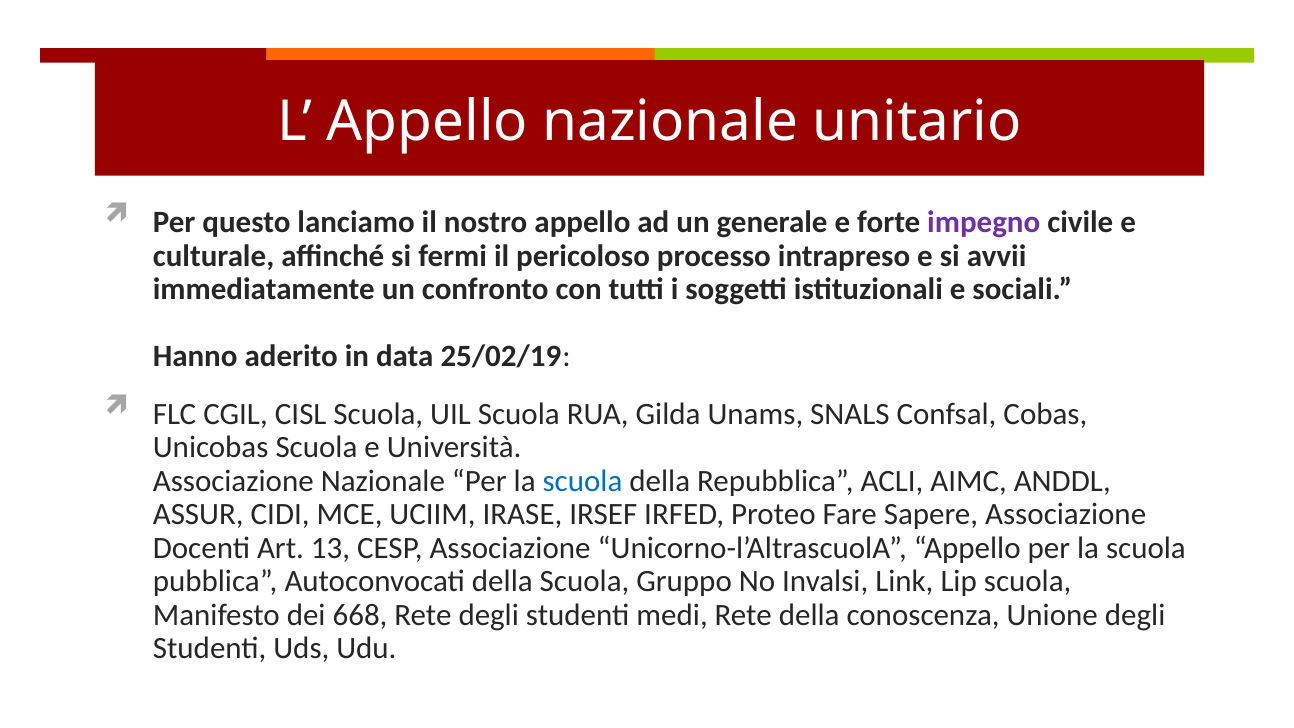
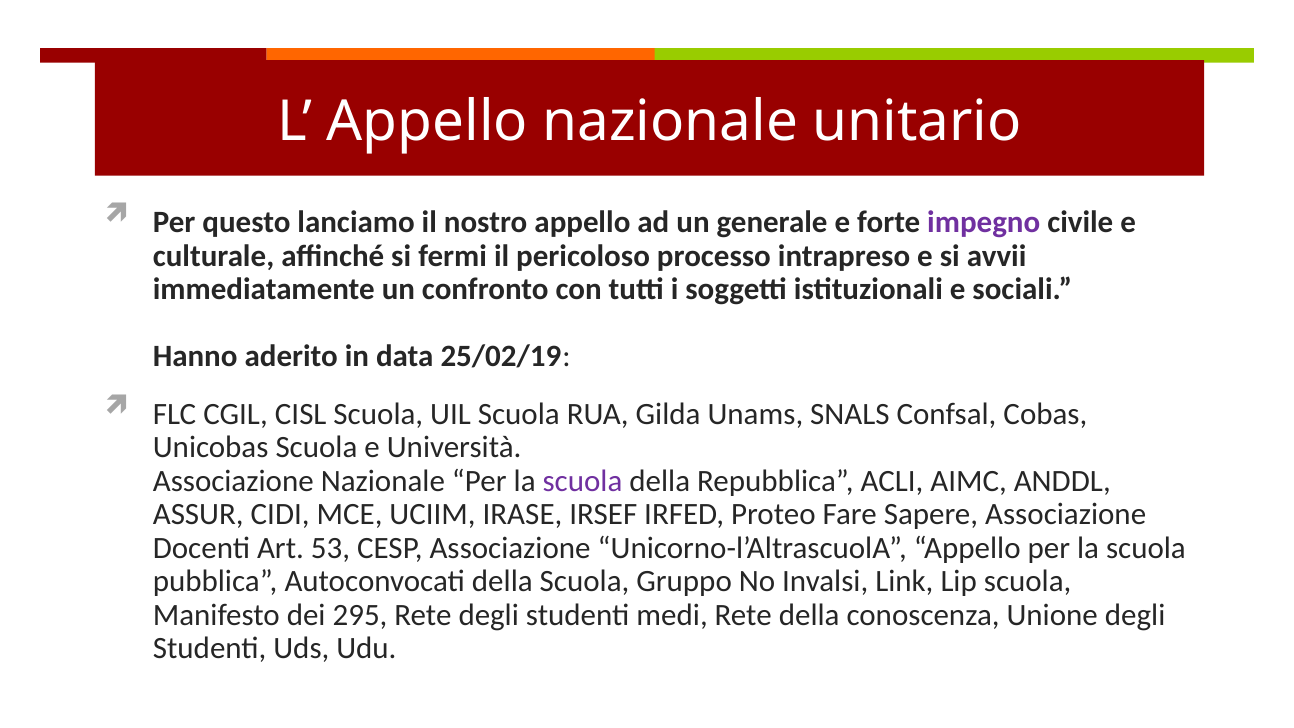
scuola colour: blue -> purple (582, 481)
13: 13 -> 53 (331, 548)
668: 668 -> 295 (360, 615)
